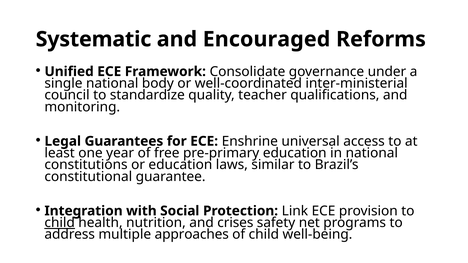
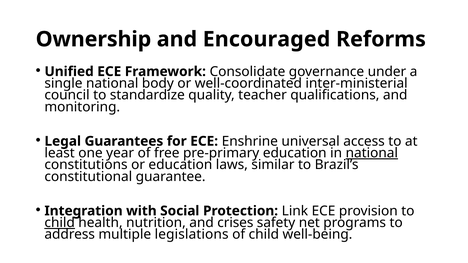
Systematic: Systematic -> Ownership (93, 39)
national underline: none -> present (372, 153)
approaches: approaches -> legislations (192, 235)
